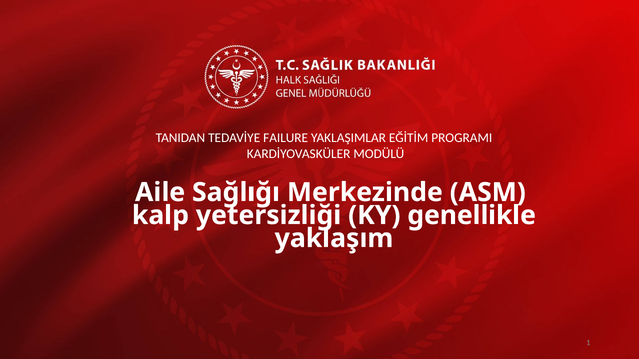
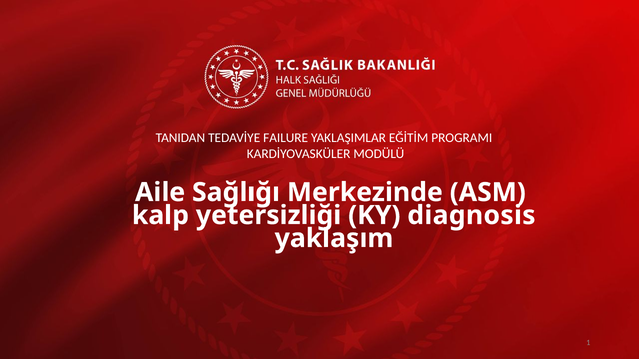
genellikle: genellikle -> diagnosis (471, 216)
